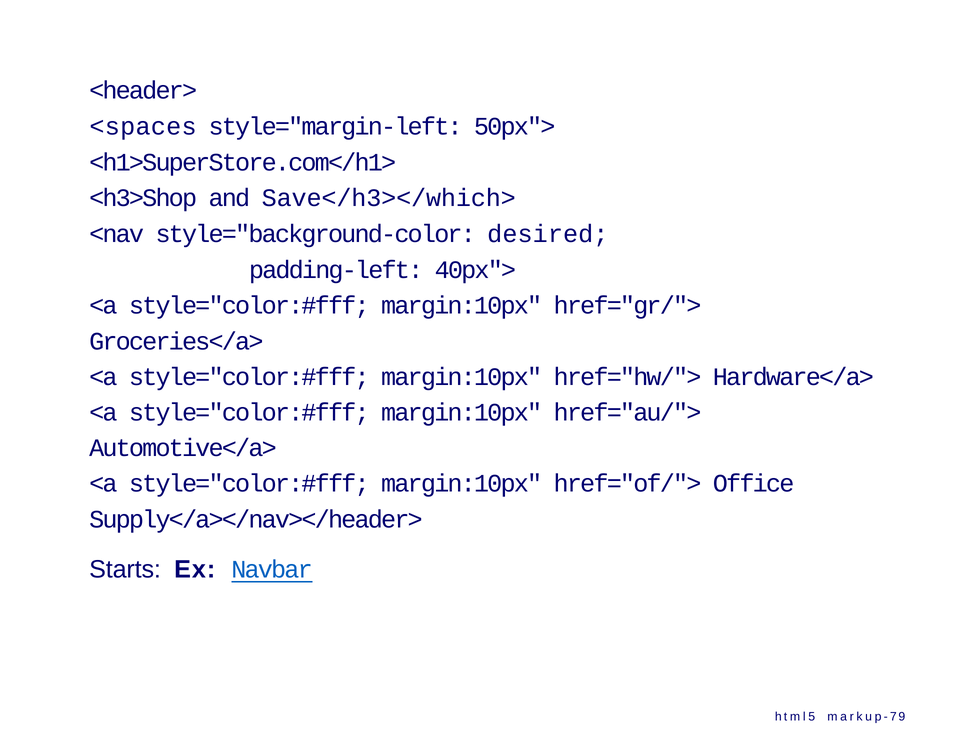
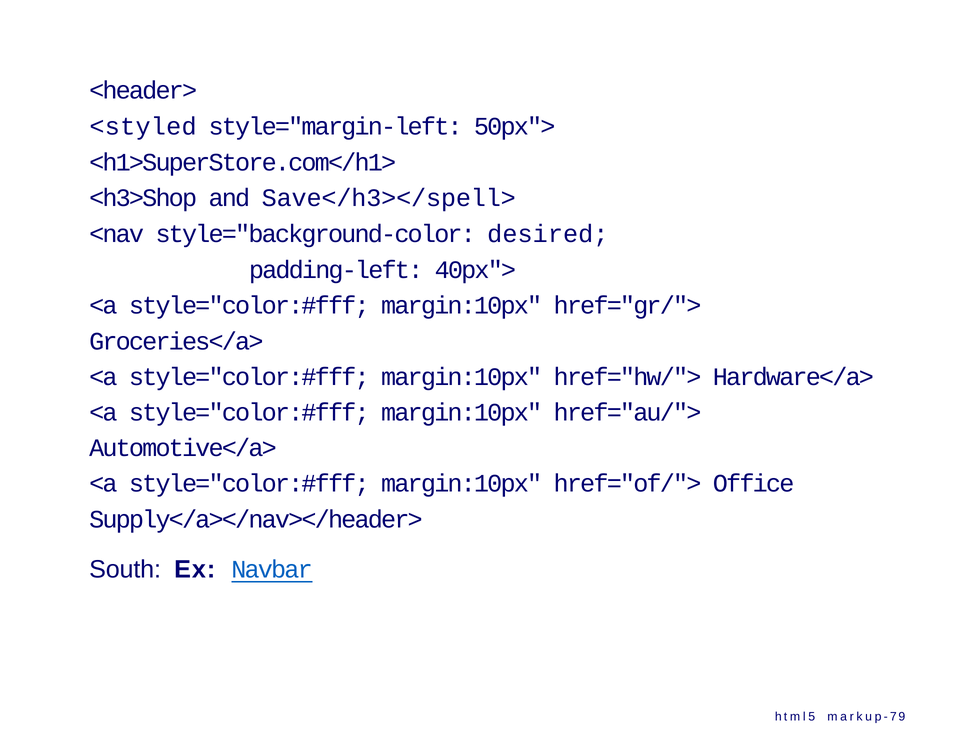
<spaces: <spaces -> <styled (143, 126)
Save</h3></which>: Save</h3></which> -> Save</h3></spell> (389, 198)
Starts: Starts -> South (125, 570)
